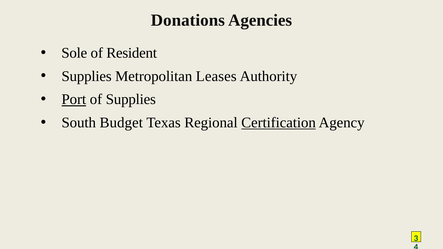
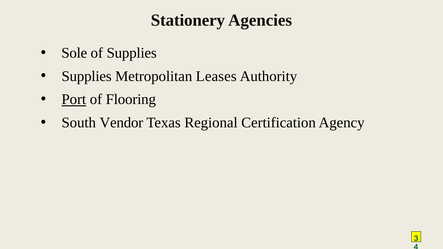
Donations: Donations -> Stationery (188, 20)
of Resident: Resident -> Supplies (132, 53)
of Supplies: Supplies -> Flooring (131, 100)
Budget: Budget -> Vendor (121, 123)
Certification underline: present -> none (279, 123)
